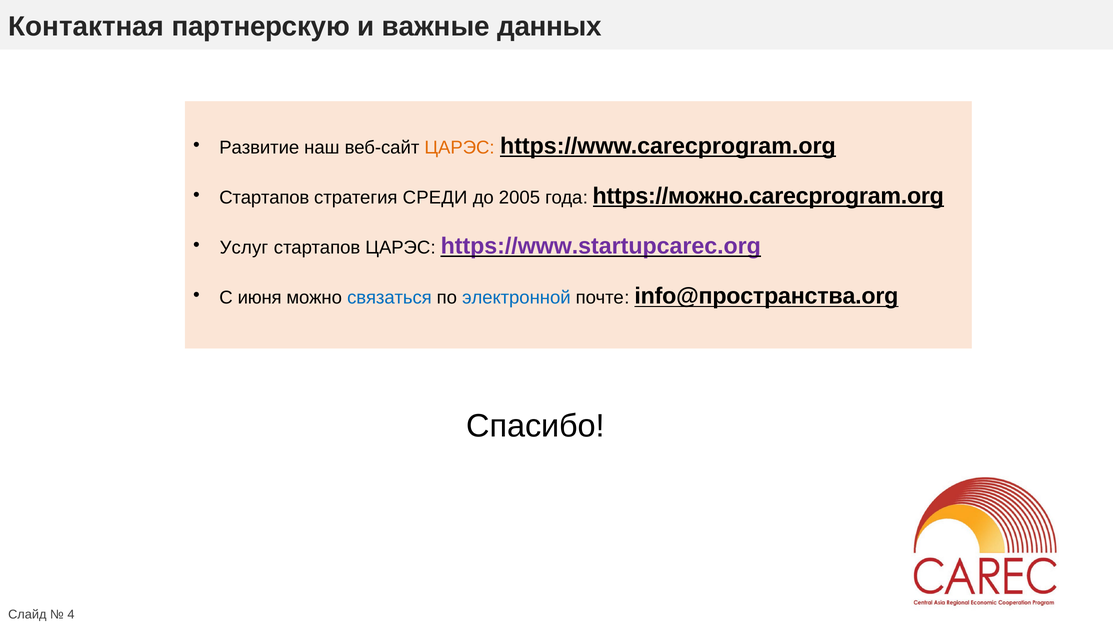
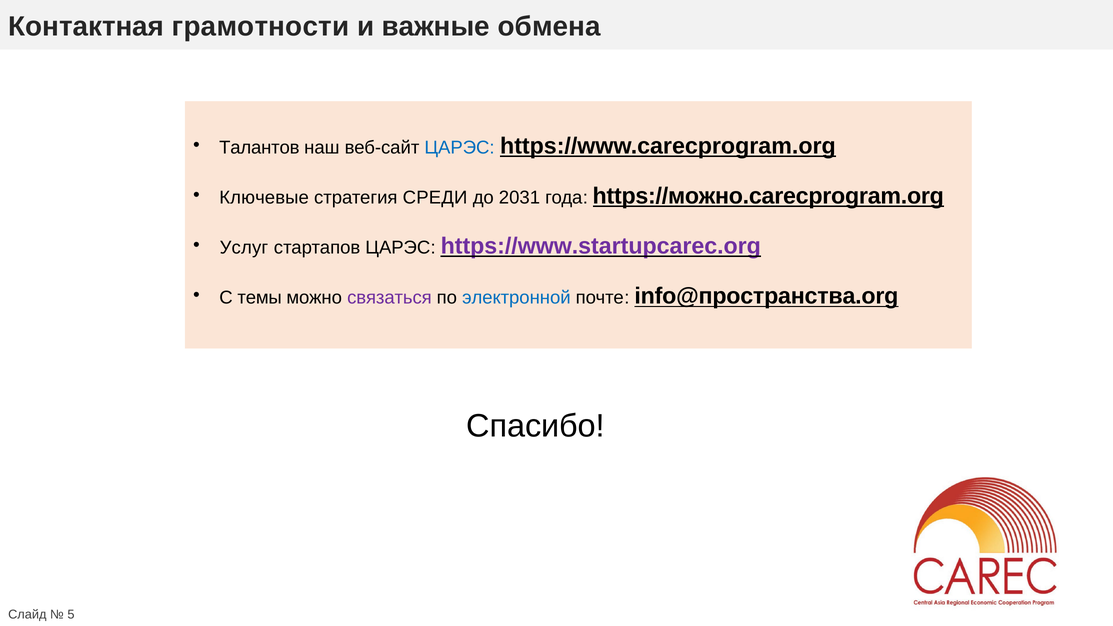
партнерскую: партнерскую -> грамотности (261, 27)
данных: данных -> обмена (549, 27)
Развитие: Развитие -> Талантов (259, 148)
ЦАРЭС colour: orange -> blue (459, 148)
Стартапов: Стартапов -> Ключевые (264, 198)
2005: 2005 -> 2031 (519, 198)
июня: июня -> темы (260, 298)
связаться colour: blue -> purple (389, 298)
4: 4 -> 5 (71, 615)
